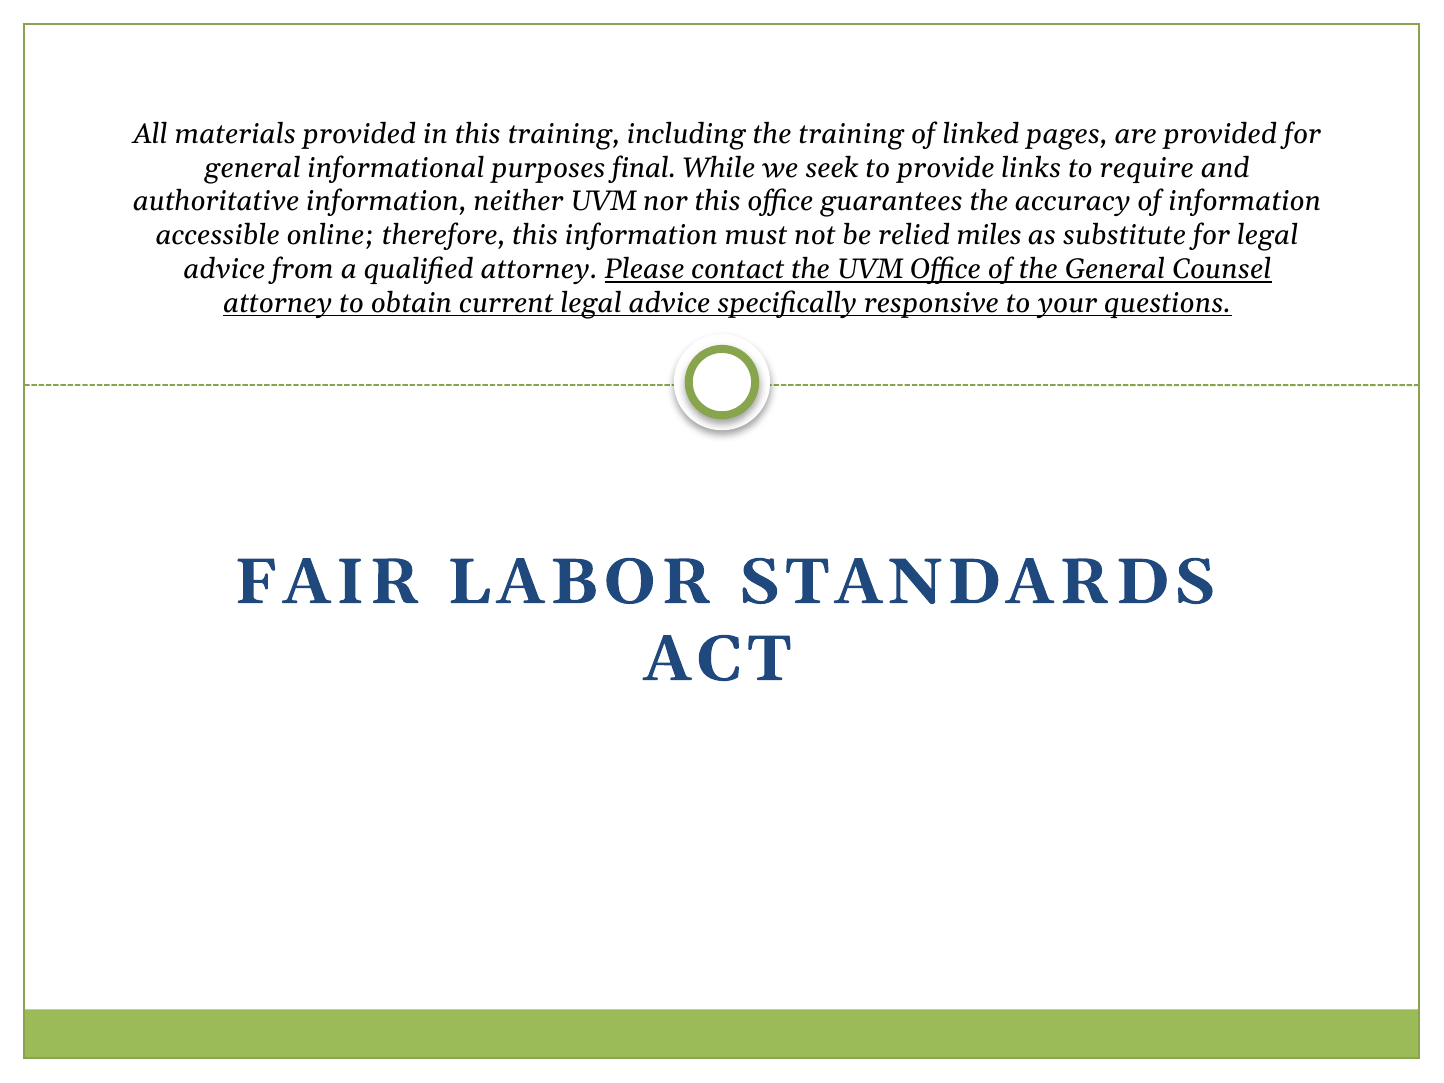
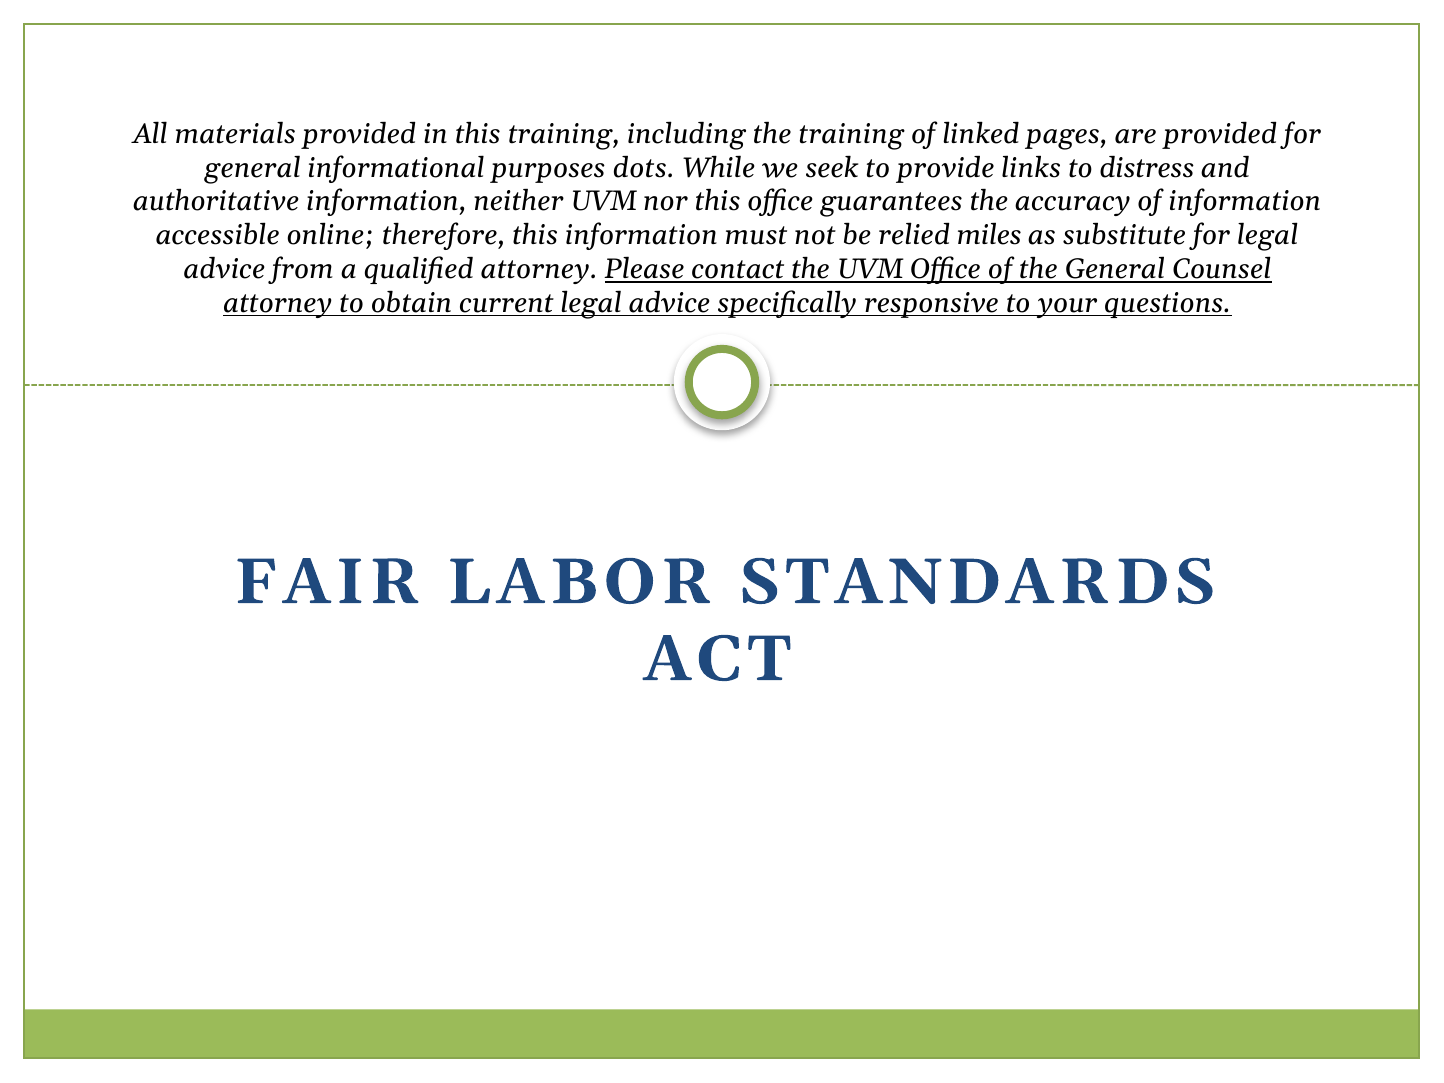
final: final -> dots (644, 168)
require: require -> distress (1147, 168)
